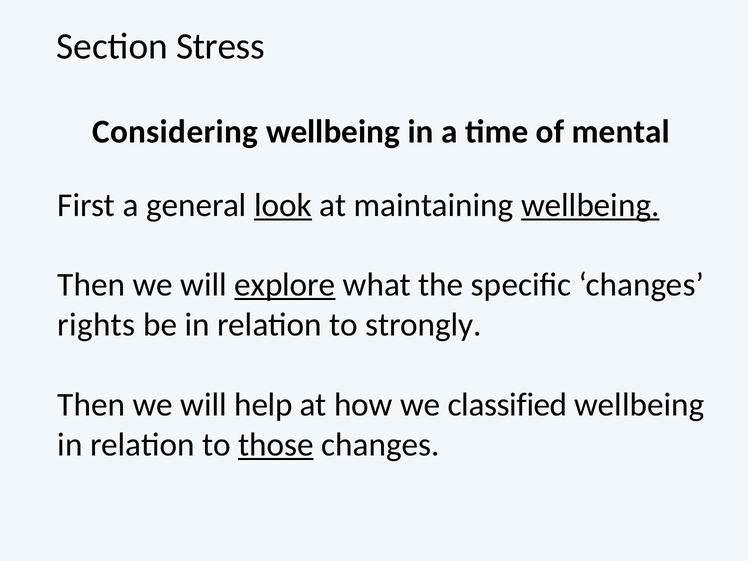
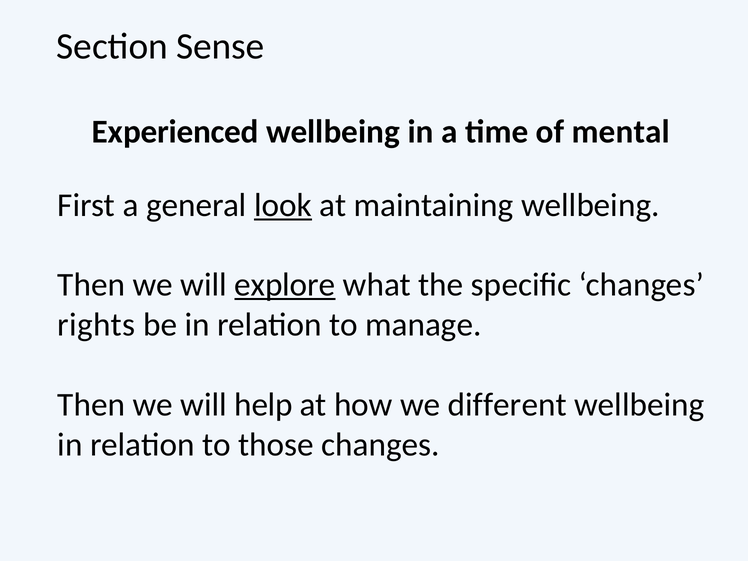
Stress: Stress -> Sense (220, 46)
Considering: Considering -> Experienced (175, 132)
wellbeing underline: present -> none (590, 205)
strongly: strongly -> manage (423, 325)
classified: classified -> different (507, 405)
those underline: present -> none (276, 445)
